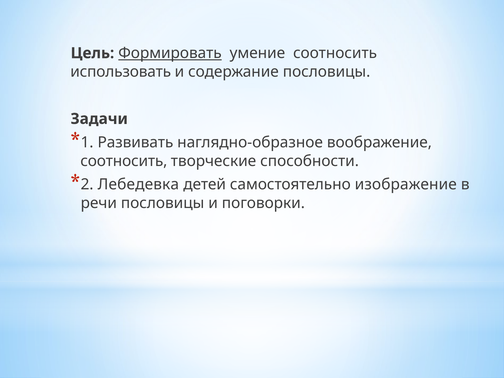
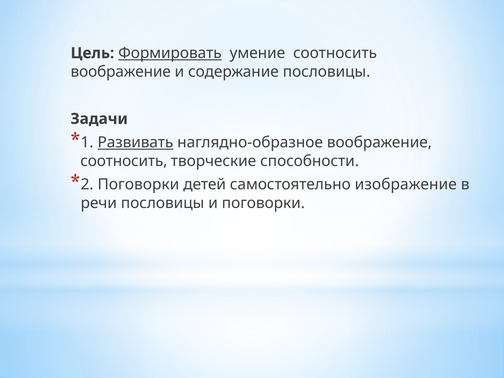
использовать: использовать -> воображение (121, 72)
Развивать underline: none -> present (135, 142)
2 Лебедевка: Лебедевка -> Поговорки (138, 185)
